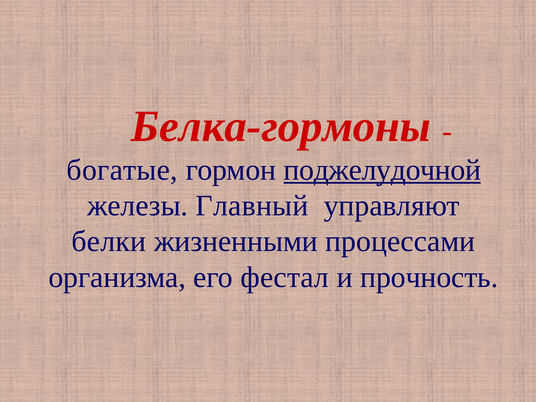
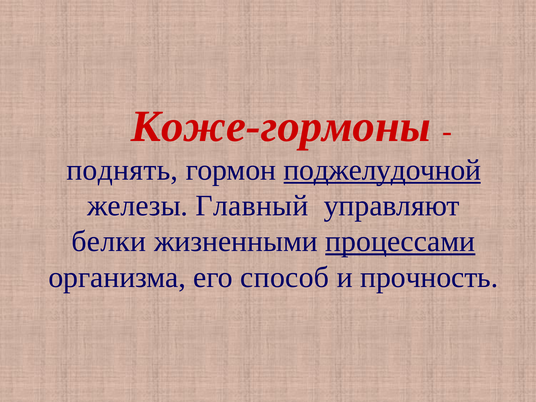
Белка-гормоны: Белка-гормоны -> Коже-гормоны (281, 126)
богатые: богатые -> поднять (122, 170)
процессами underline: none -> present (400, 241)
фестал: фестал -> способ (285, 277)
